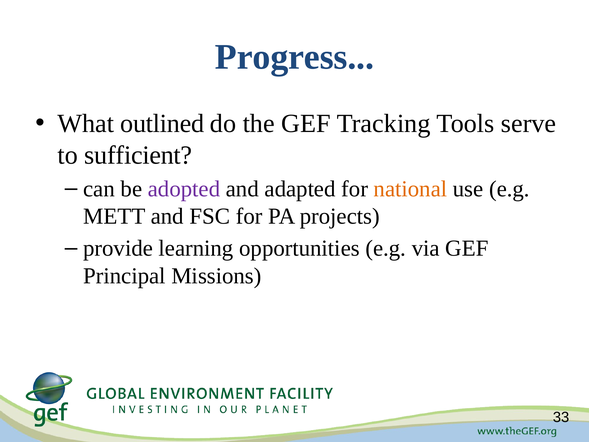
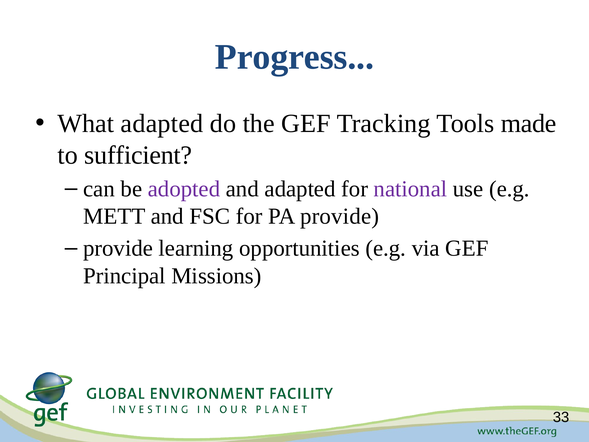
What outlined: outlined -> adapted (162, 124)
serve: serve -> made (529, 124)
national colour: orange -> purple (410, 189)
PA projects: projects -> provide (340, 216)
